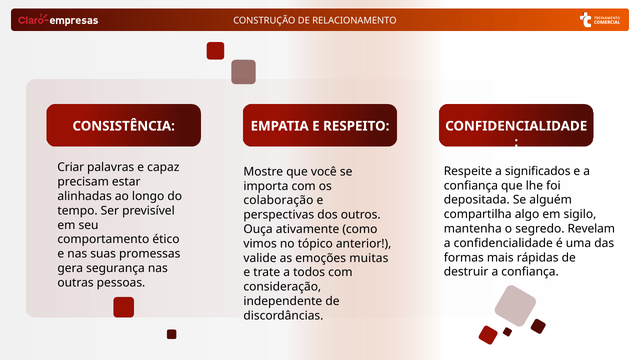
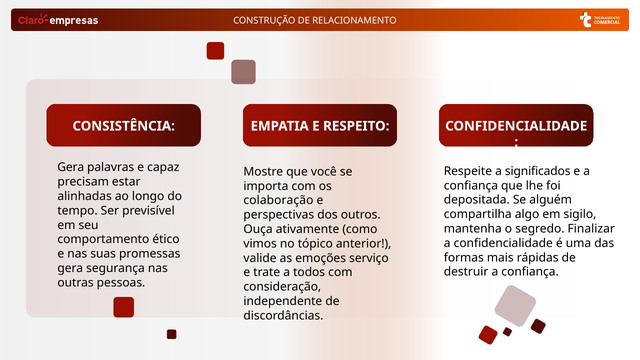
Criar: Criar -> Gera (71, 167)
Revelam: Revelam -> Finalizar (591, 229)
muitas: muitas -> serviço (369, 258)
